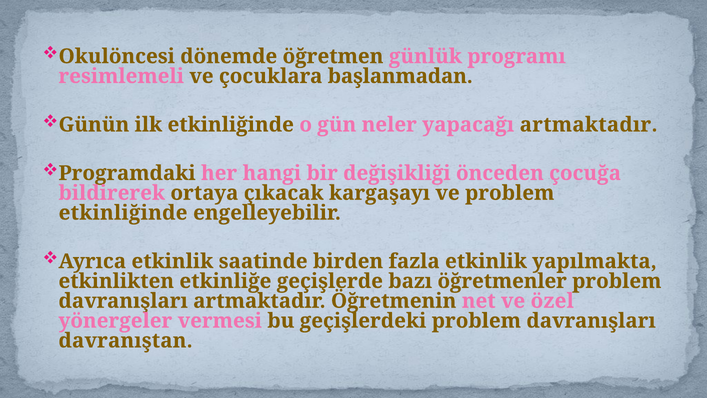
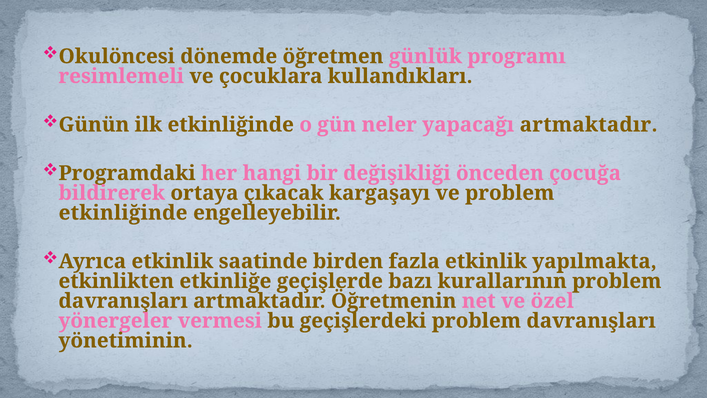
başlanmadan: başlanmadan -> kullandıkları (400, 76)
öğretmenler: öğretmenler -> kurallarının (502, 281)
davranıştan: davranıştan -> yönetiminin (126, 340)
